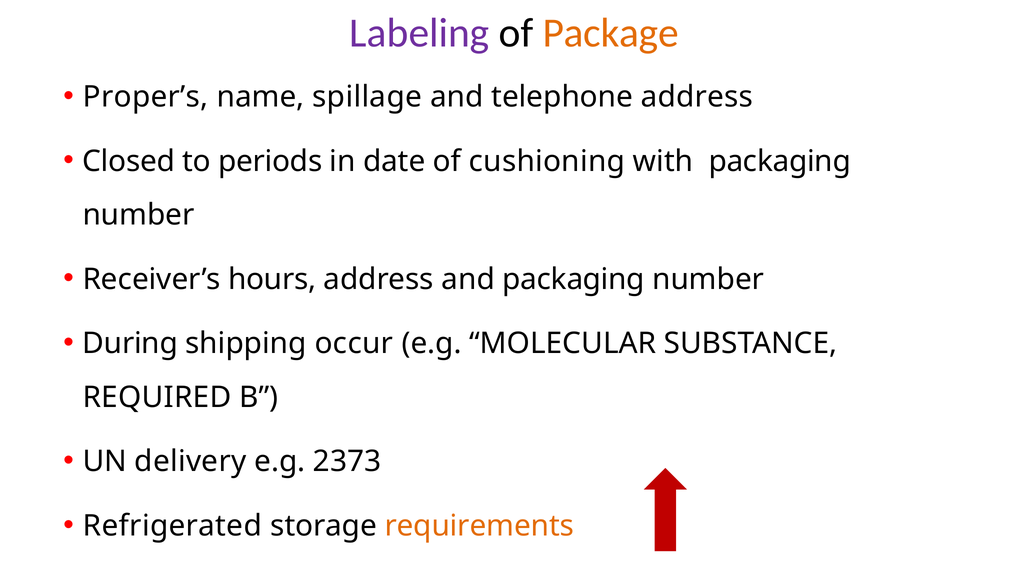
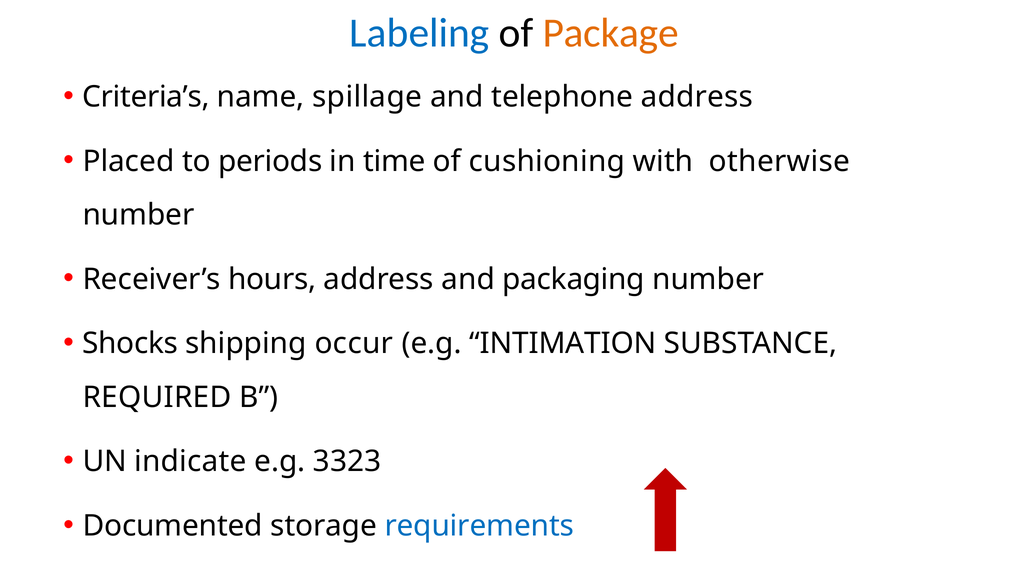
Labeling colour: purple -> blue (419, 33)
Proper’s: Proper’s -> Criteria’s (146, 97)
Closed: Closed -> Placed (128, 161)
date: date -> time (394, 161)
with packaging: packaging -> otherwise (779, 161)
During: During -> Shocks (130, 344)
MOLECULAR: MOLECULAR -> INTIMATION (563, 344)
UN delivery: delivery -> indicate (190, 462)
2373: 2373 -> 3323 (347, 462)
Refrigerated: Refrigerated -> Documented (173, 526)
requirements colour: orange -> blue (479, 526)
